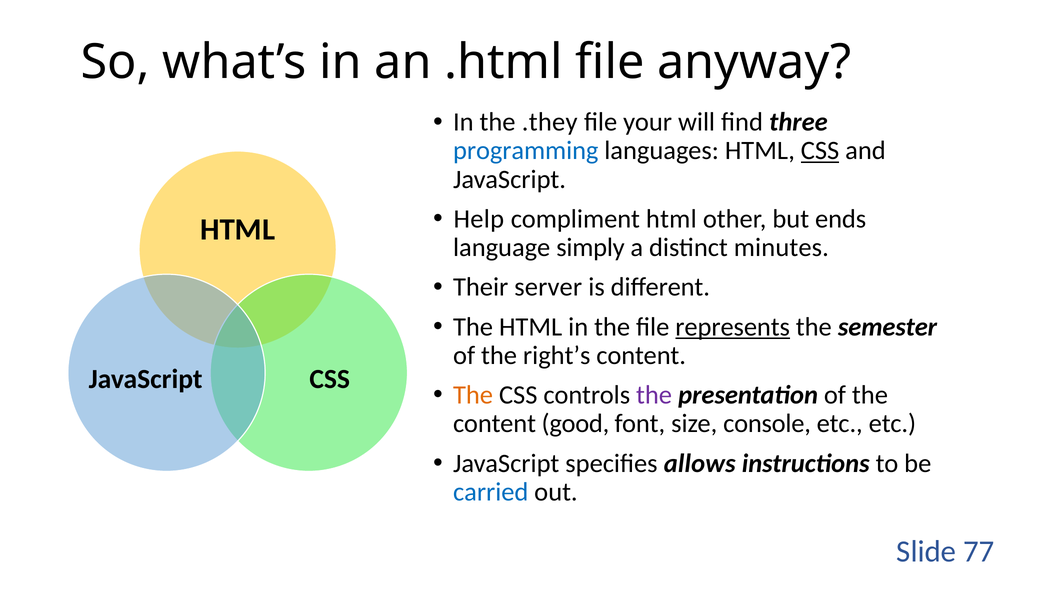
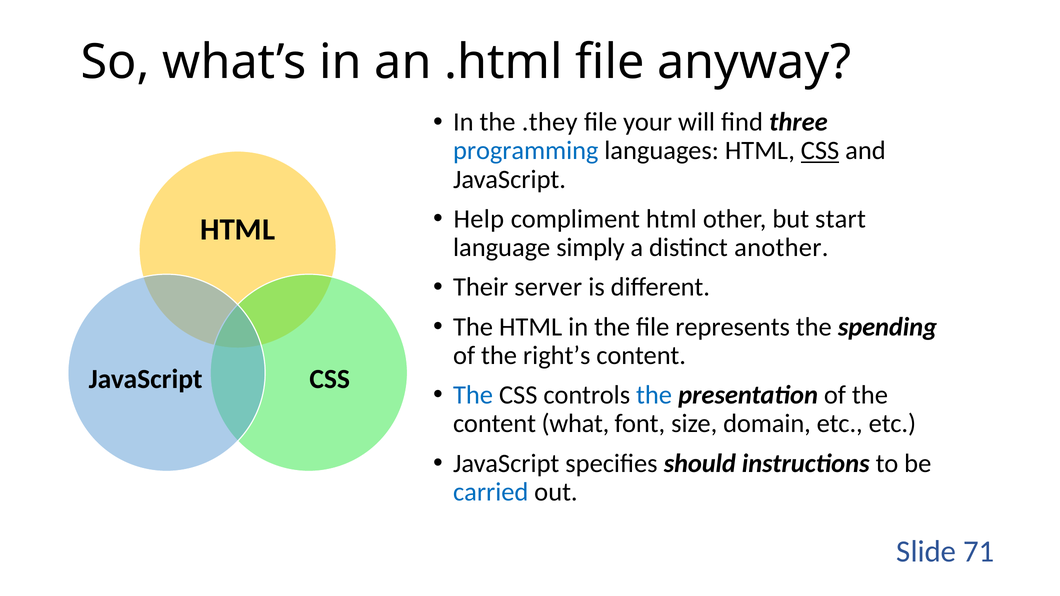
ends: ends -> start (840, 219)
minutes: minutes -> another (781, 248)
represents underline: present -> none (733, 327)
semester: semester -> spending (888, 327)
The colour: orange -> blue (473, 395)
the colour: purple -> blue (654, 395)
good: good -> what (575, 424)
console: console -> domain (767, 424)
allows: allows -> should (700, 463)
77: 77 -> 71 (979, 552)
